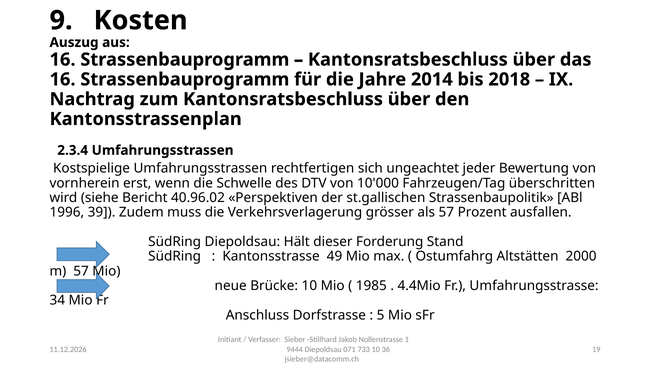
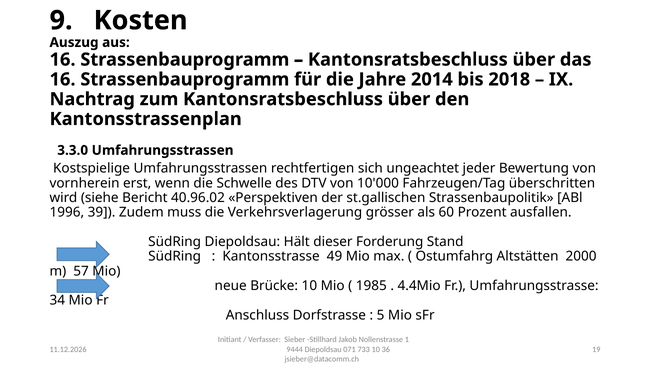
2.3.4: 2.3.4 -> 3.3.0 (73, 150)
als 57: 57 -> 60 (446, 212)
